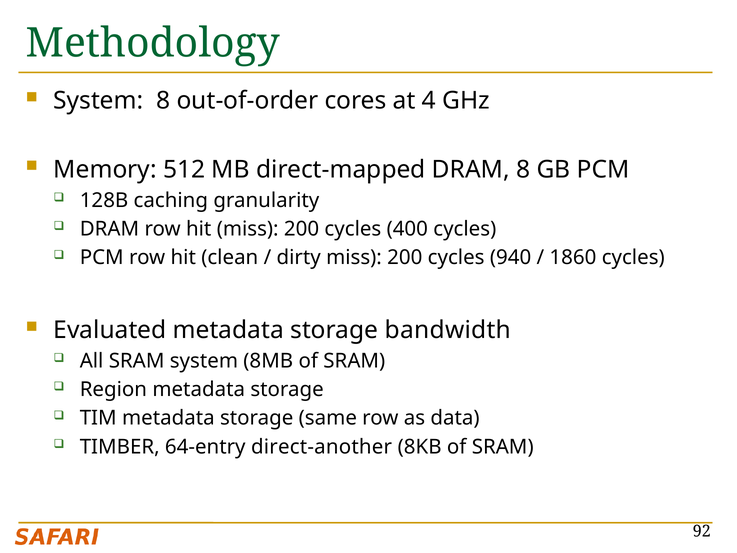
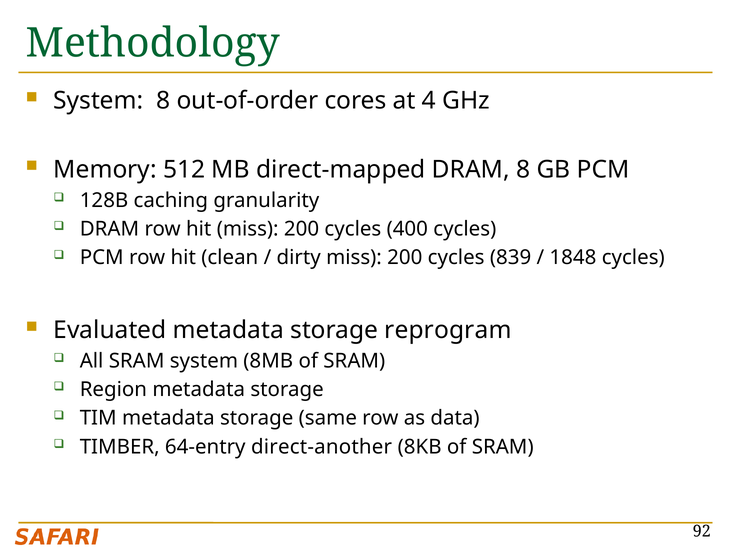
940: 940 -> 839 (511, 257)
1860: 1860 -> 1848 (573, 257)
bandwidth: bandwidth -> reprogram (448, 330)
